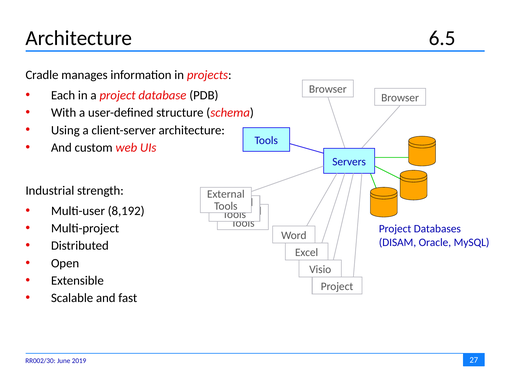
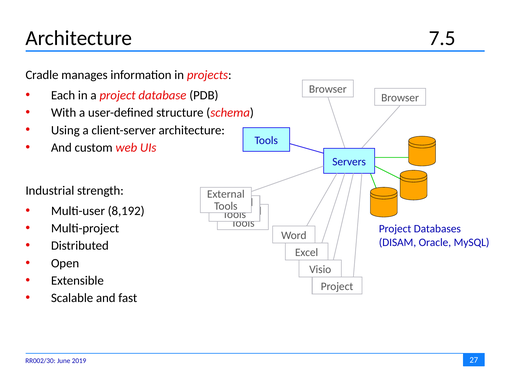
6.5: 6.5 -> 7.5 (442, 38)
